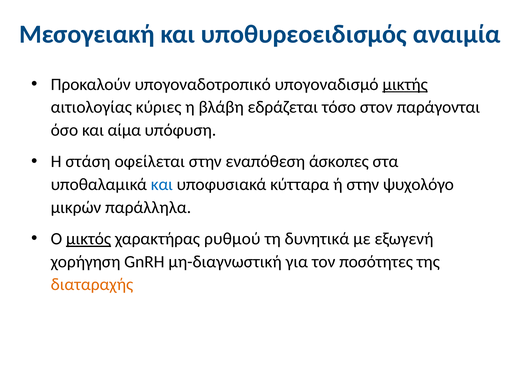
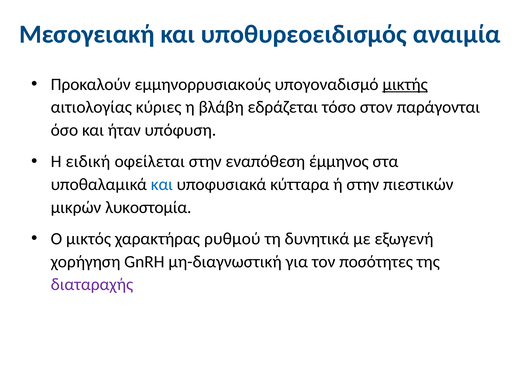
υπογοναδοτροπικό: υπογοναδοτροπικό -> εμμηνορρυσιακούς (203, 84)
αίμα: αίμα -> ήταν (124, 130)
στάση: στάση -> ειδική (88, 162)
άσκοπες: άσκοπες -> έμμηνος (339, 162)
ψυχολόγο: ψυχολόγο -> πιεστικών (418, 184)
παράλληλα: παράλληλα -> λυκοστομία (148, 207)
μικτός underline: present -> none (89, 239)
διαταραχής colour: orange -> purple (92, 285)
